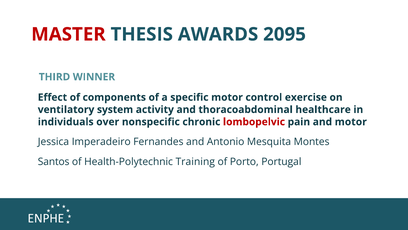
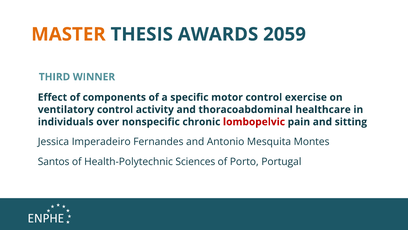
MASTER colour: red -> orange (68, 34)
2095: 2095 -> 2059 (285, 34)
ventilatory system: system -> control (115, 109)
and motor: motor -> sitting (351, 122)
Training: Training -> Sciences (195, 161)
